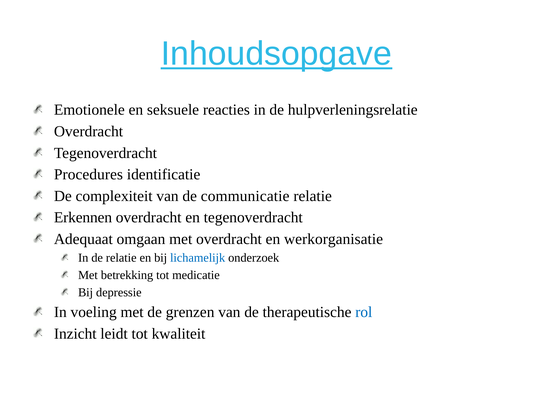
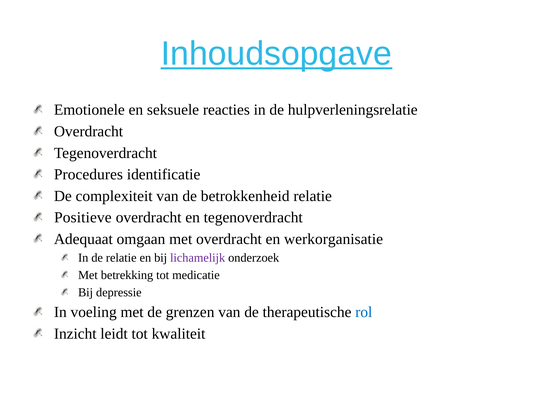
communicatie: communicatie -> betrokkenheid (245, 196)
Erkennen: Erkennen -> Positieve (83, 217)
lichamelijk colour: blue -> purple (198, 258)
